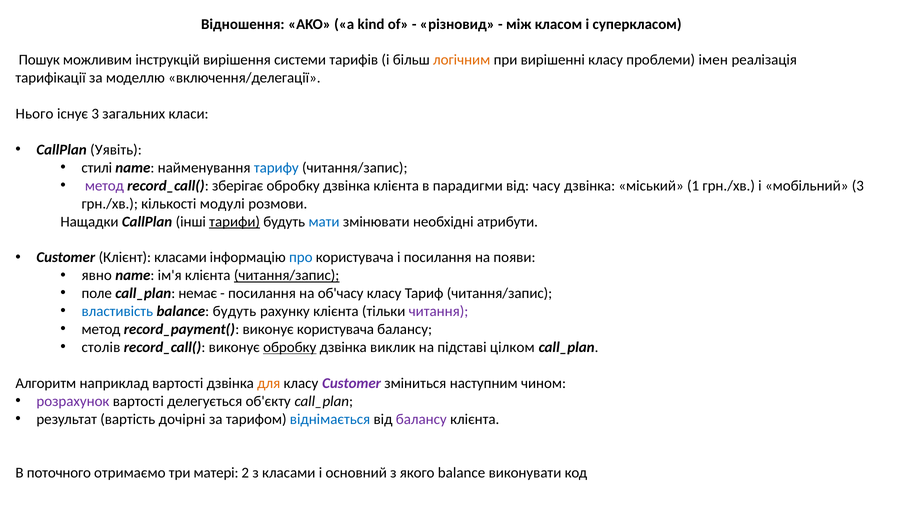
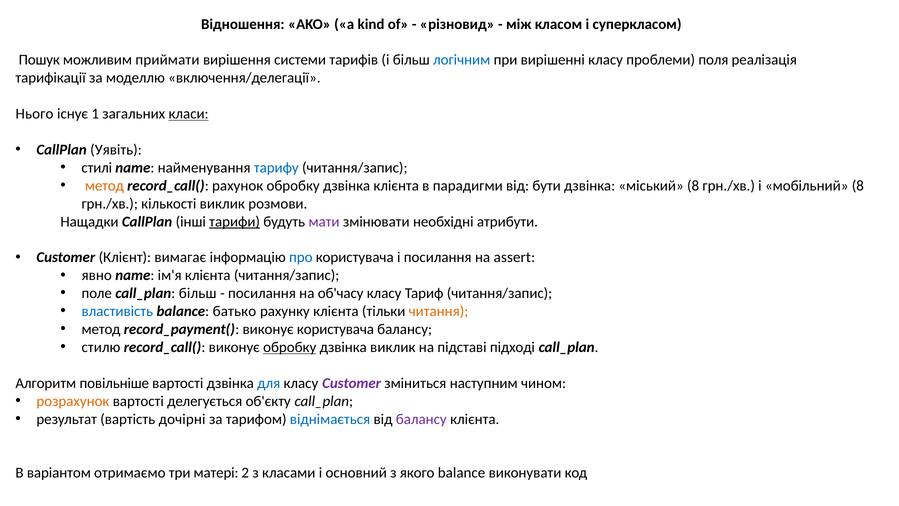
інструкцій: інструкцій -> приймати (167, 60)
логічним colour: orange -> blue (462, 60)
імен: імен -> поля (713, 60)
існує 3: 3 -> 1 (95, 114)
класи underline: none -> present (189, 114)
метод colour: purple -> orange (104, 186)
зберігає: зберігає -> рахунок (238, 186)
часу: часу -> бути (547, 186)
міський 1: 1 -> 8 (693, 186)
мобільний 3: 3 -> 8 (858, 186)
кількості модулі: модулі -> виклик (222, 203)
мати colour: blue -> purple (324, 221)
Клієнт класами: класами -> вимагає (180, 257)
появи: появи -> assert (514, 257)
читання/запис underline: present -> none (287, 275)
call_plan немає: немає -> більш (198, 293)
balance будуть: будуть -> батько (234, 311)
читання colour: purple -> orange (439, 311)
столів: столів -> стилю (101, 347)
цілком: цілком -> підході (512, 347)
наприклад: наприклад -> повільніше (114, 383)
для colour: orange -> blue (269, 383)
розрахунок colour: purple -> orange (73, 401)
поточного: поточного -> варіантом (59, 473)
